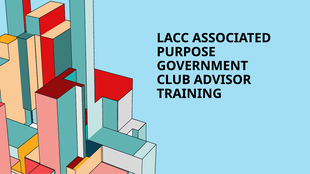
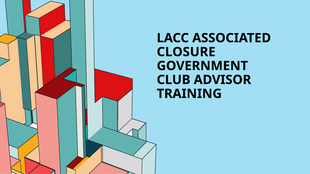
PURPOSE: PURPOSE -> CLOSURE (186, 52)
